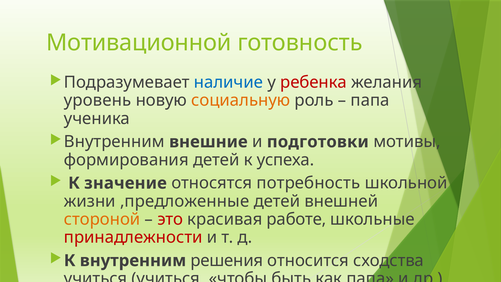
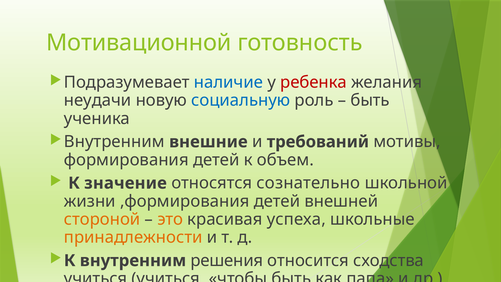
уровень: уровень -> неудачи (98, 100)
социальную colour: orange -> blue (241, 100)
папа: папа -> быть (370, 100)
подготовки: подготовки -> требований (318, 142)
успеха: успеха -> объем (285, 160)
потребность: потребность -> сознательно (308, 183)
,предложенные: ,предложенные -> ,формирования (185, 201)
это colour: red -> orange (170, 219)
работе: работе -> успеха (296, 219)
принадлежности colour: red -> orange (133, 237)
